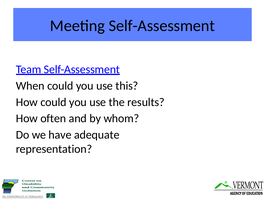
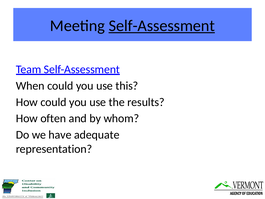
Self-Assessment underline: none -> present (162, 26)
